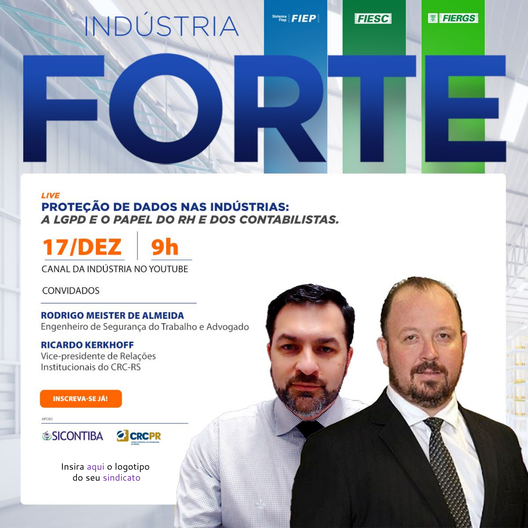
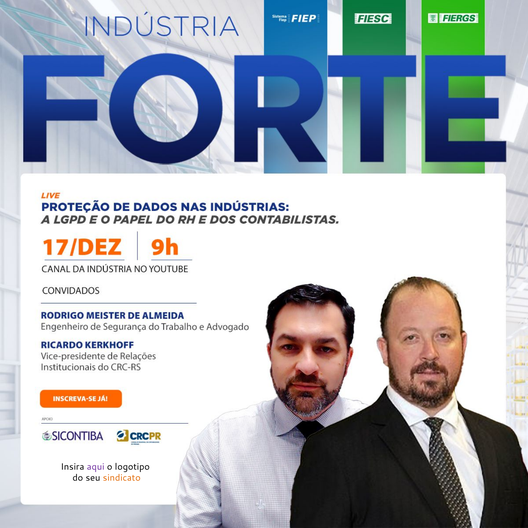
sindicato colour: purple -> orange (122, 478)
